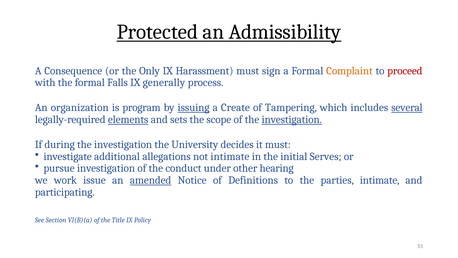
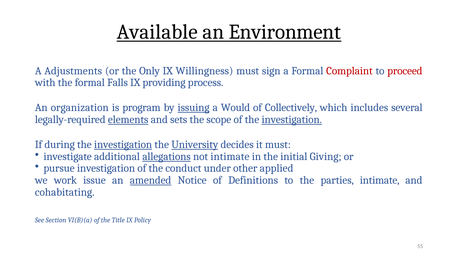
Protected: Protected -> Available (157, 32)
Admissibility: Admissibility -> Environment (285, 32)
Consequence: Consequence -> Adjustments (73, 71)
Harassment: Harassment -> Willingness (204, 71)
Complaint colour: orange -> red (349, 71)
generally: generally -> providing (164, 83)
Create: Create -> Would (235, 108)
Tampering: Tampering -> Collectively (291, 108)
several underline: present -> none (407, 108)
investigation underline: none -> present (123, 144)
University underline: none -> present (195, 144)
allegations underline: none -> present (167, 156)
Serves: Serves -> Giving (326, 156)
hearing: hearing -> applied (277, 168)
participating: participating -> cohabitating (65, 192)
